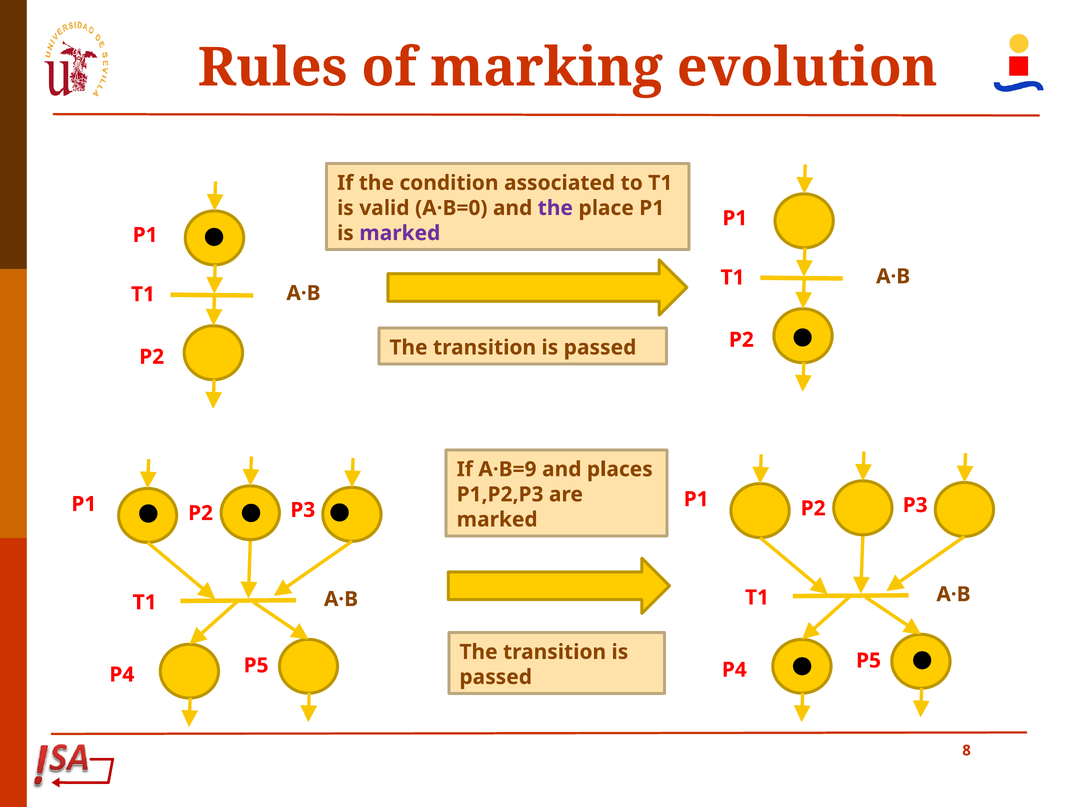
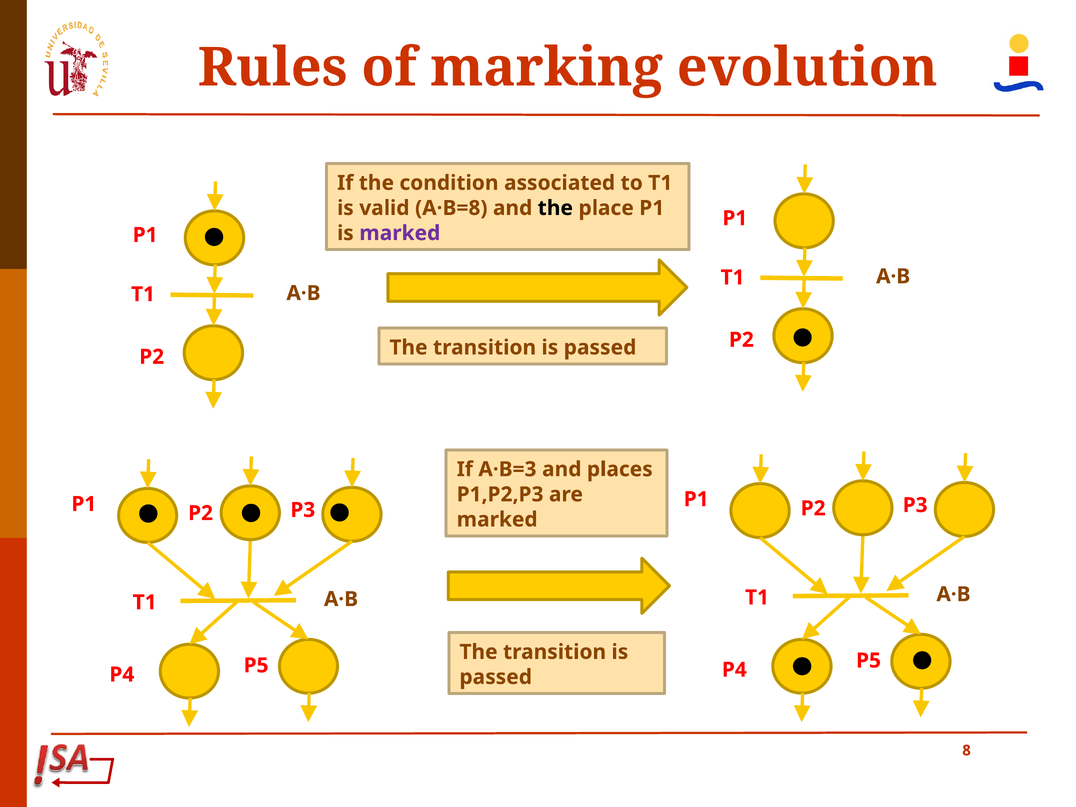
A·B=0: A·B=0 -> A·B=8 (451, 208)
the colour: purple -> black (555, 208)
A·B=9: A·B=9 -> A·B=3 (507, 469)
